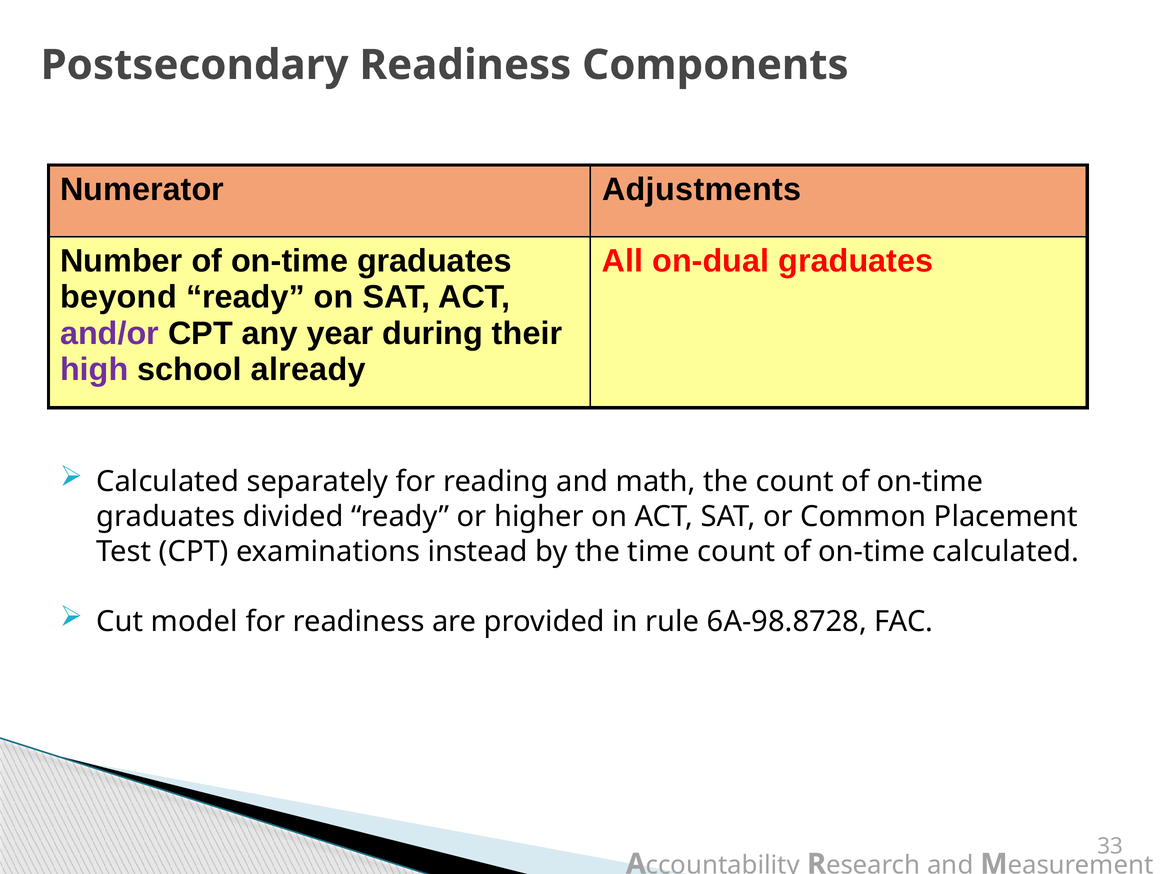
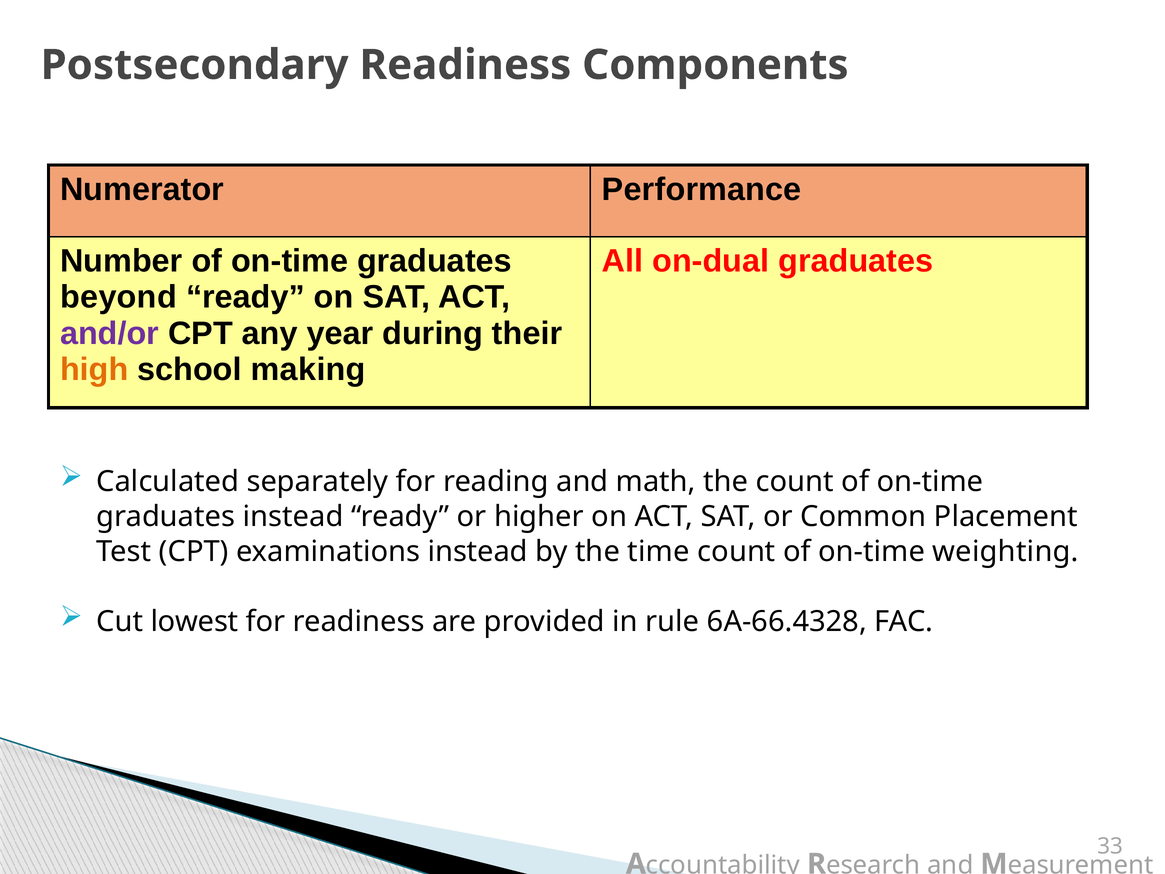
Adjustments: Adjustments -> Performance (702, 189)
high colour: purple -> orange (94, 369)
already: already -> making (308, 369)
graduates divided: divided -> instead (293, 516)
on-time calculated: calculated -> weighting (1006, 551)
model: model -> lowest (194, 621)
6A-98.8728: 6A-98.8728 -> 6A-66.4328 (787, 621)
